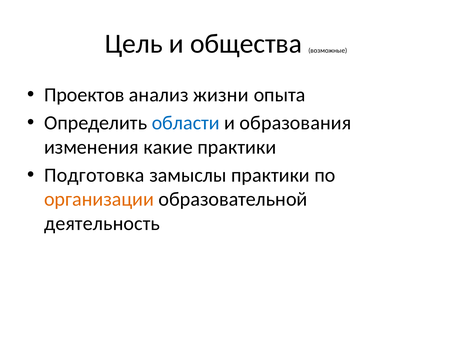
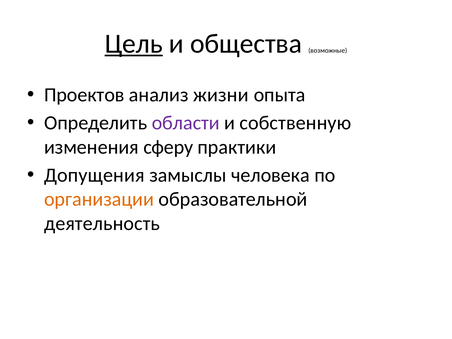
Цель underline: none -> present (134, 44)
области colour: blue -> purple (186, 123)
образования: образования -> собственную (295, 123)
какие: какие -> сферу (168, 147)
Подготовка: Подготовка -> Допущения (94, 175)
замыслы практики: практики -> человека (270, 175)
